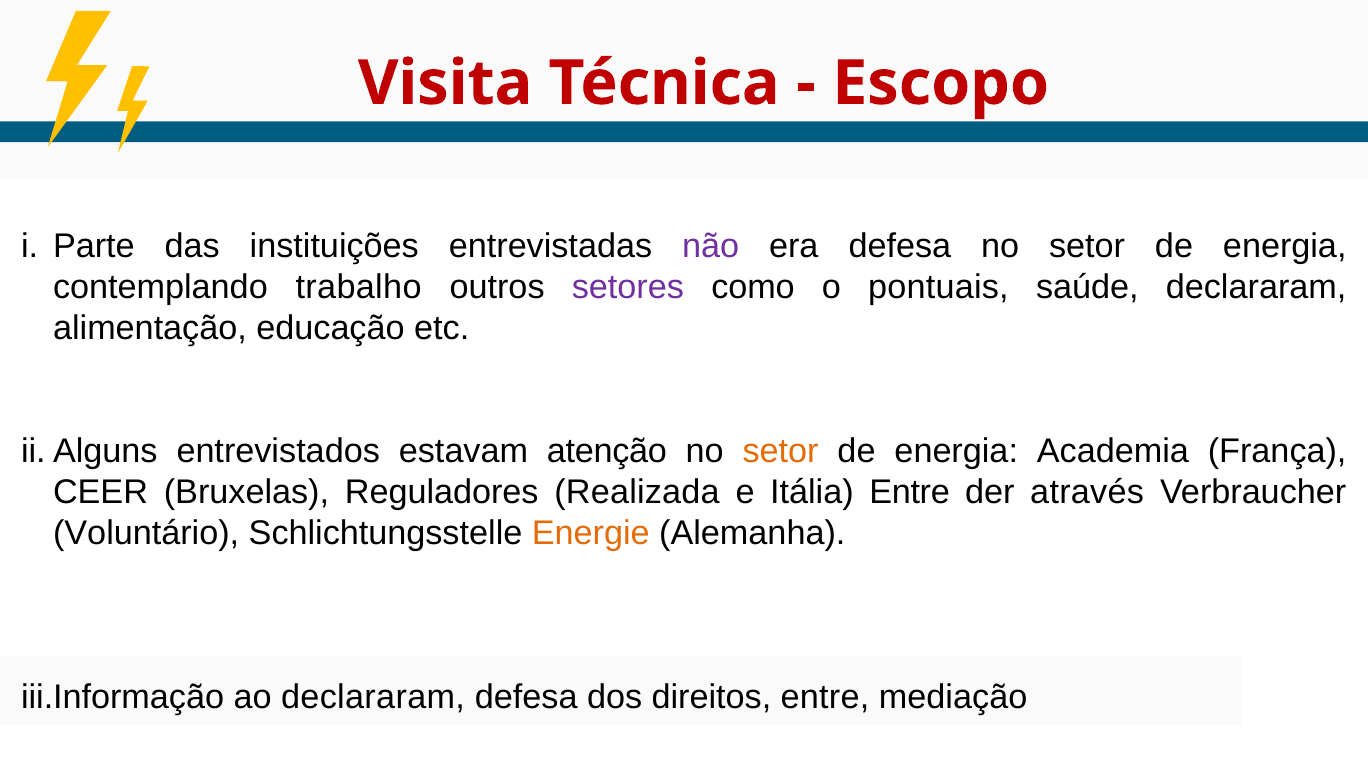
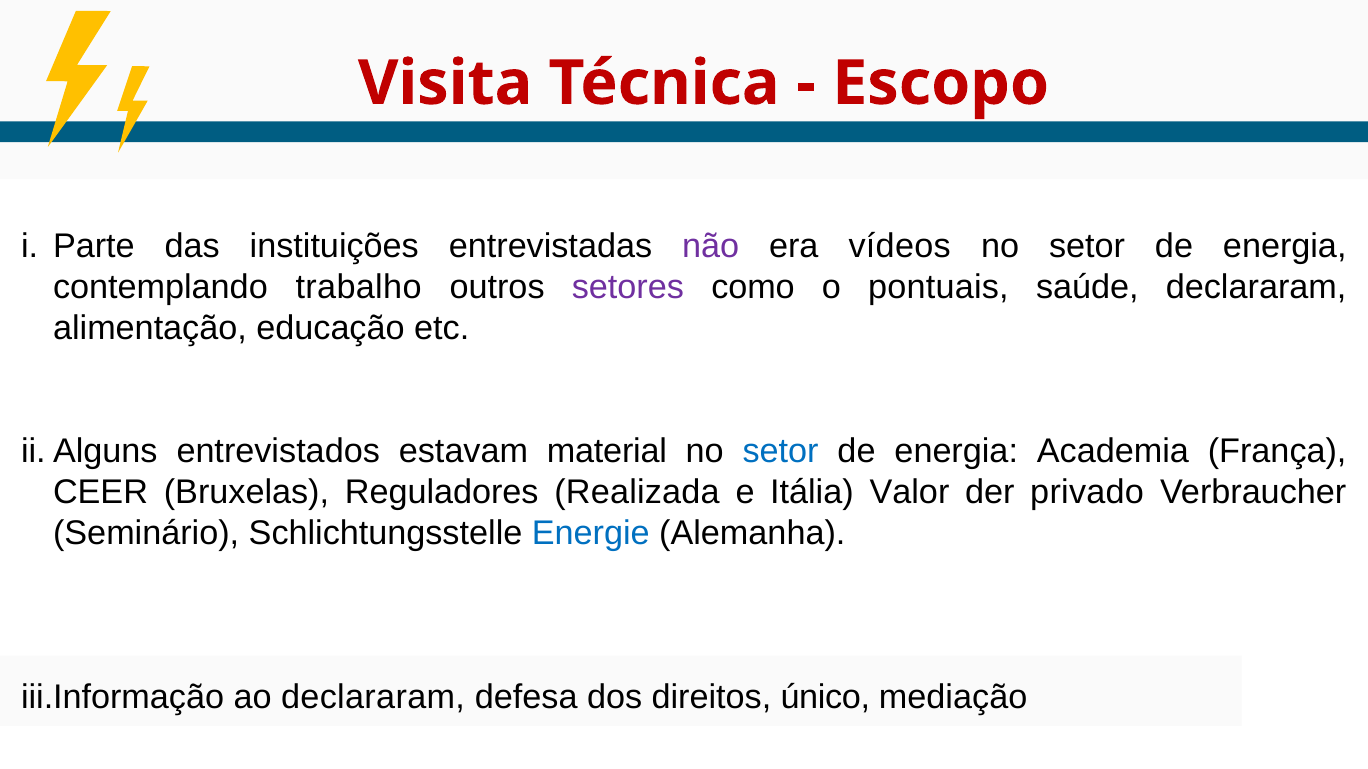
era defesa: defesa -> vídeos (900, 246)
atenção: atenção -> material (607, 451)
setor colour: orange -> blue (781, 451)
Itália Entre: Entre -> Valor (909, 493)
através: através -> privado (1087, 493)
Voluntário: Voluntário -> Seminário (146, 534)
Energie colour: orange -> blue (591, 534)
direitos entre: entre -> único (825, 698)
